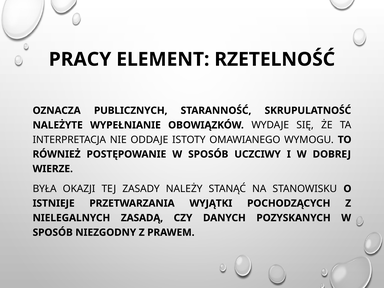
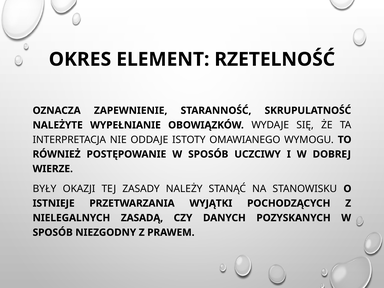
PRACY: PRACY -> OKRES (80, 59)
PUBLICZNYCH: PUBLICZNYCH -> ZAPEWNIENIE (131, 111)
BYŁA: BYŁA -> BYŁY (45, 189)
